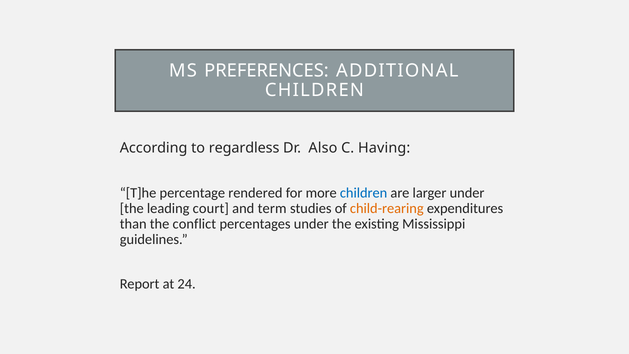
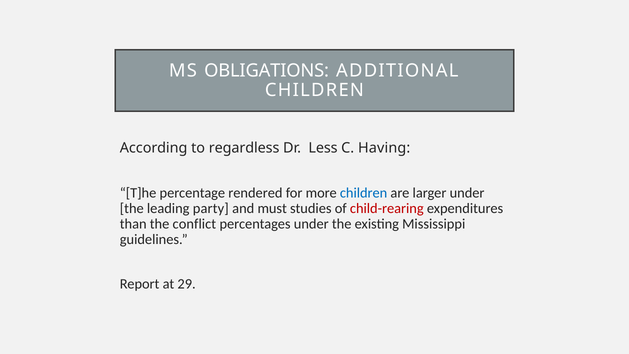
PREFERENCES: PREFERENCES -> OBLIGATIONS (267, 70)
Also: Also -> Less (323, 148)
court: court -> party (211, 208)
term: term -> must (272, 208)
child-rearing colour: orange -> red (387, 208)
24: 24 -> 29 (187, 284)
